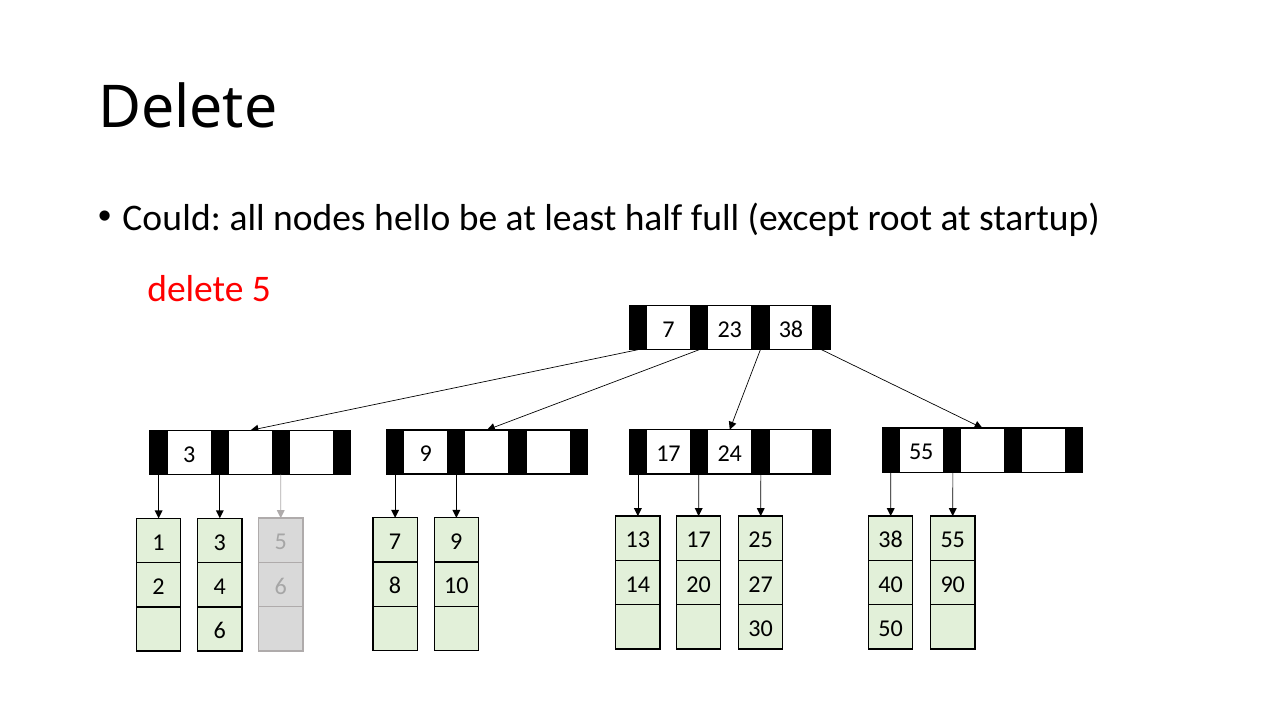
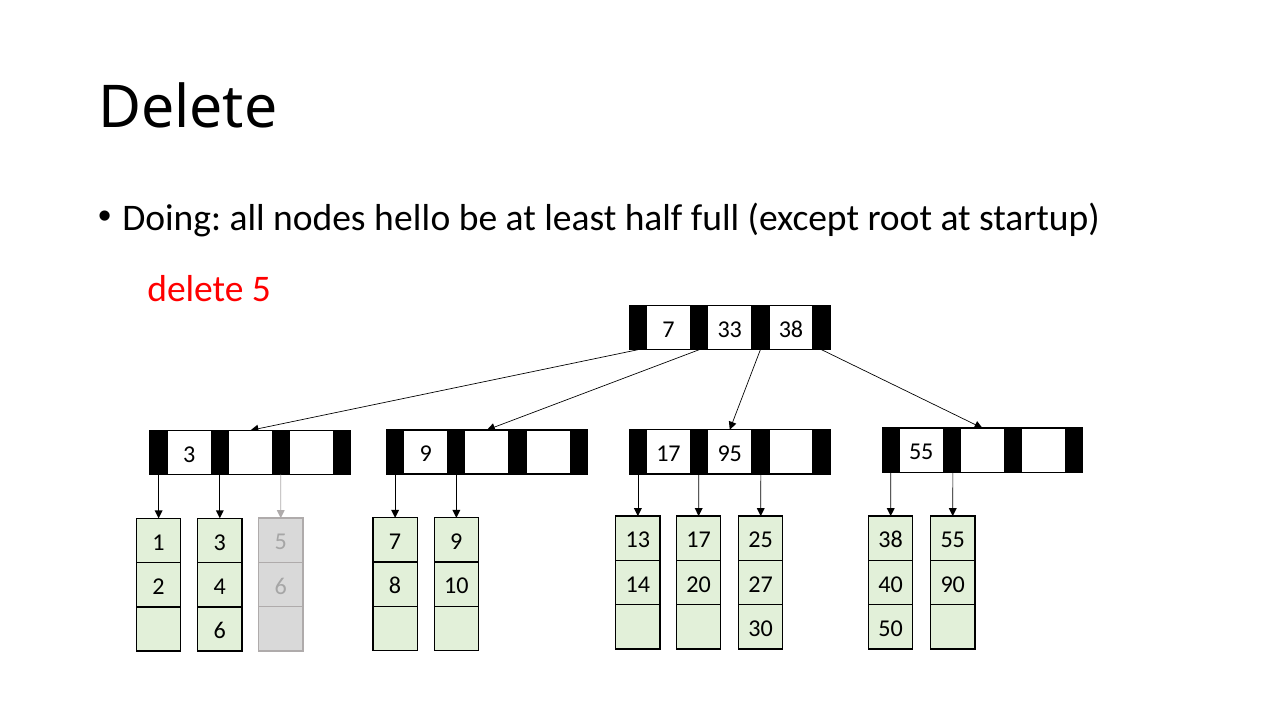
Could: Could -> Doing (172, 218)
23: 23 -> 33 (730, 329)
24: 24 -> 95 (730, 453)
